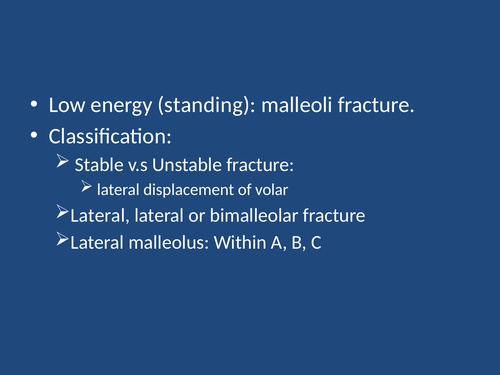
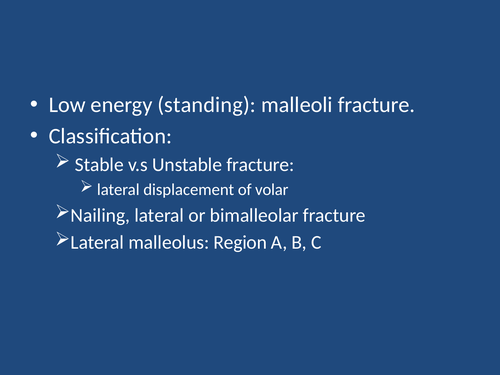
Lateral: Lateral -> Nailing (100, 215)
Within: Within -> Region (240, 243)
